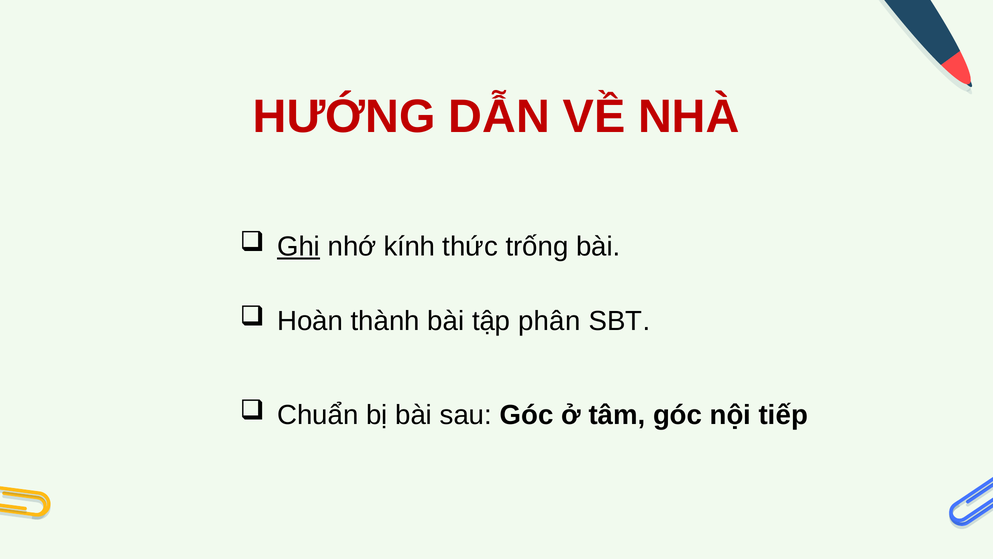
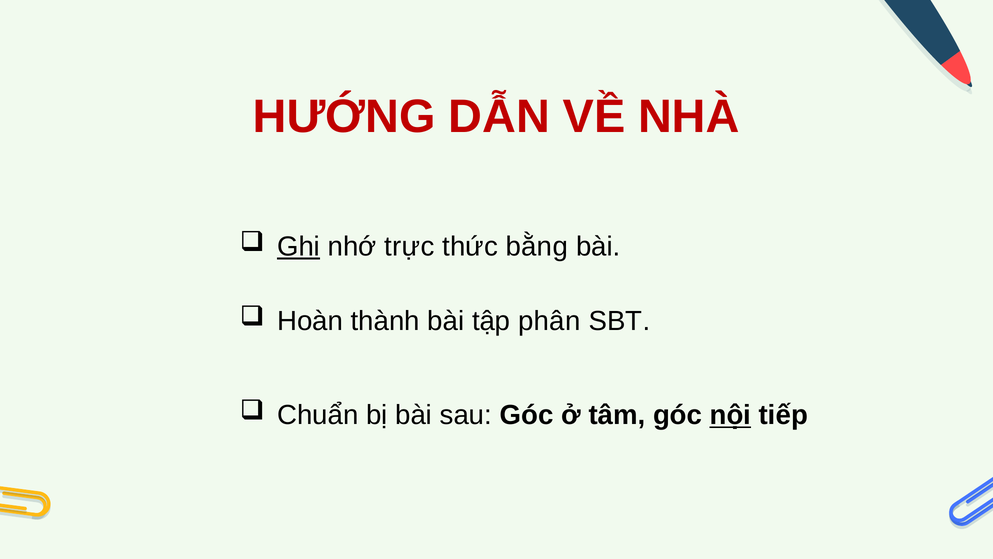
kính: kính -> trực (409, 246)
trống: trống -> bằng (537, 246)
nội underline: none -> present (730, 415)
